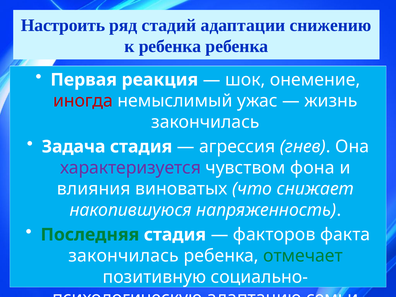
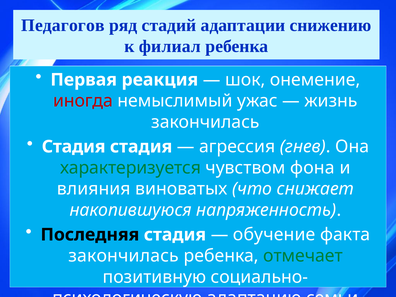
Настроить: Настроить -> Педагогов (63, 25)
к ребенка: ребенка -> филиал (170, 46)
Задача: Задача -> Стадия (74, 147)
характеризуется colour: purple -> green (131, 168)
Последняя colour: green -> black (90, 235)
факторов: факторов -> обучение (274, 235)
